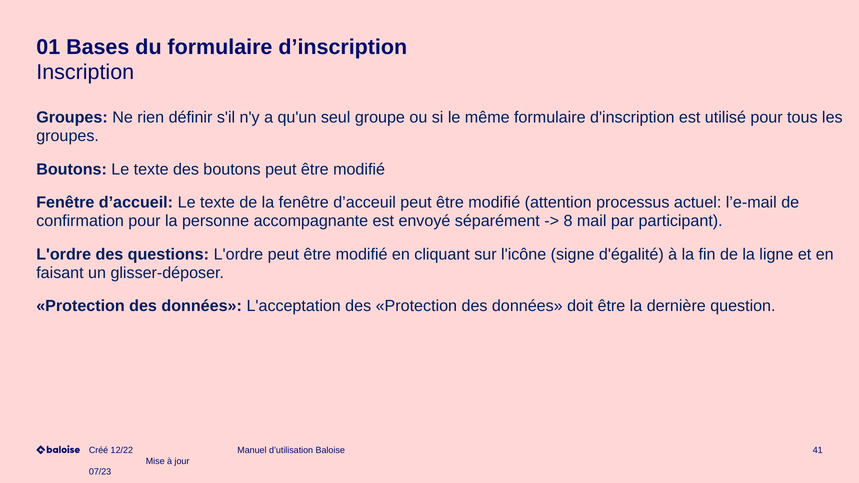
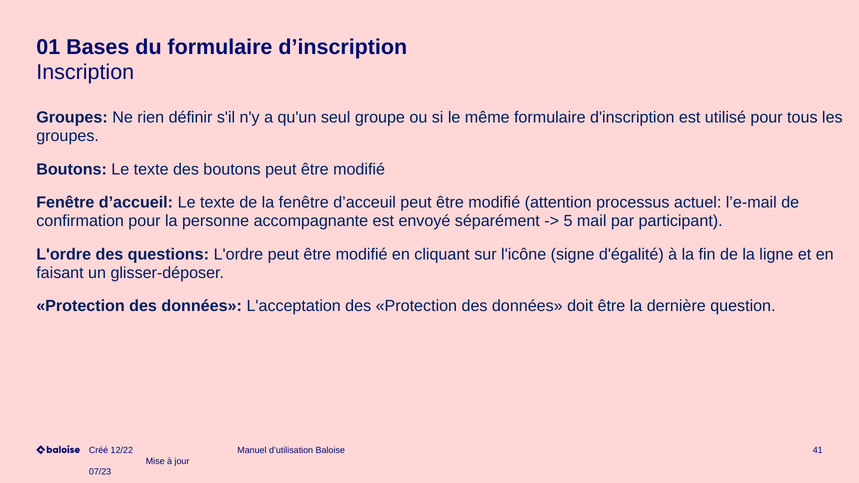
8: 8 -> 5 (568, 221)
